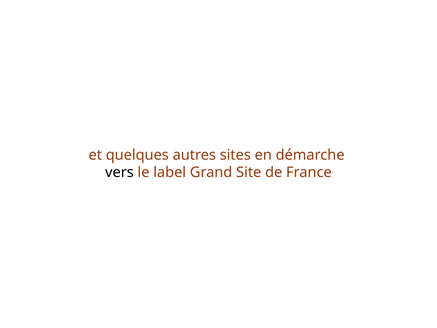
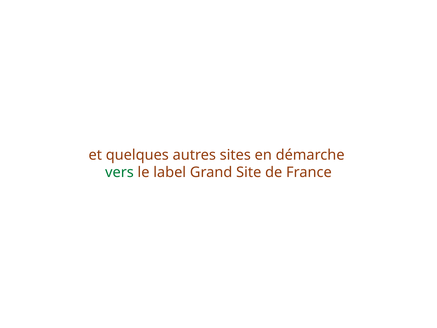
vers colour: black -> green (119, 172)
